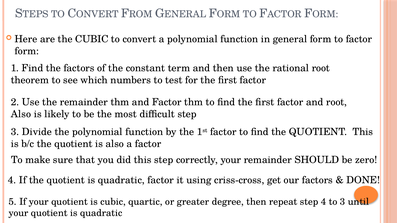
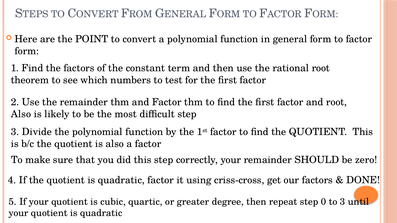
the CUBIC: CUBIC -> POINT (92, 39)
step 4: 4 -> 0 (324, 202)
